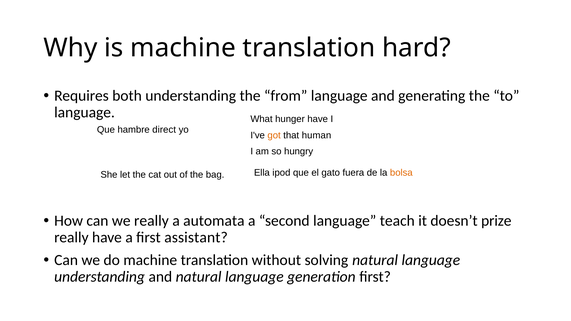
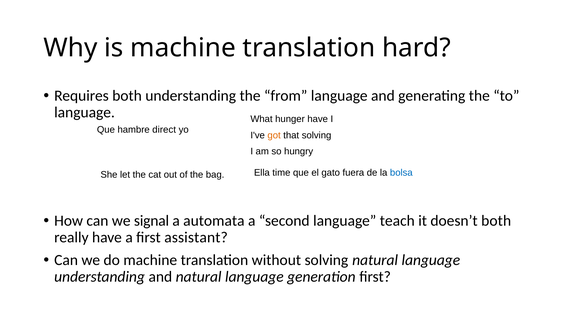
that human: human -> solving (317, 135)
ipod: ipod -> time (281, 173)
bolsa colour: orange -> blue (401, 173)
we really: really -> signal (152, 221)
doesn’t prize: prize -> both (496, 221)
